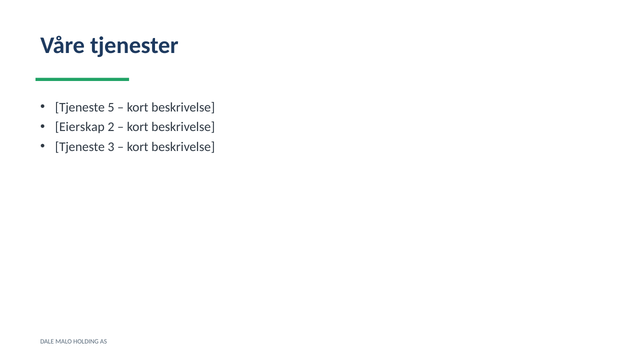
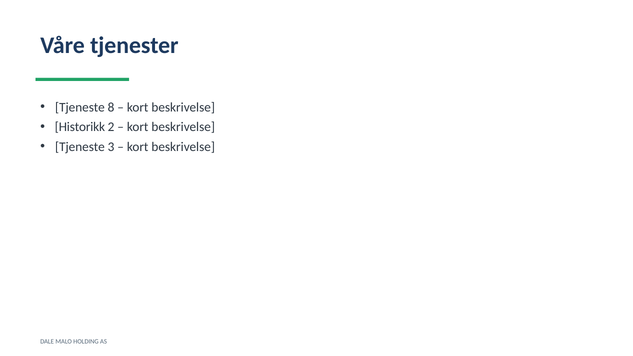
5: 5 -> 8 (111, 107)
Eierskap: Eierskap -> Historikk (80, 127)
